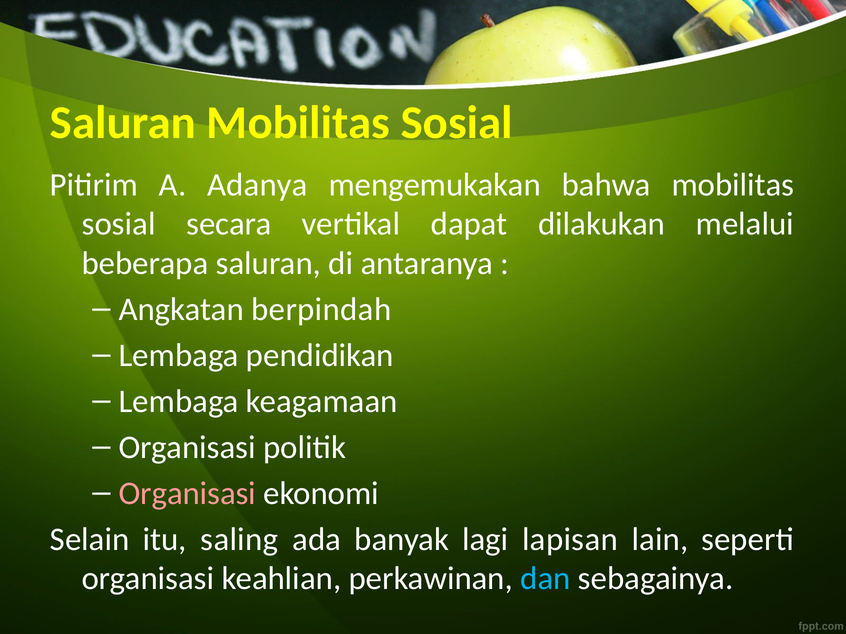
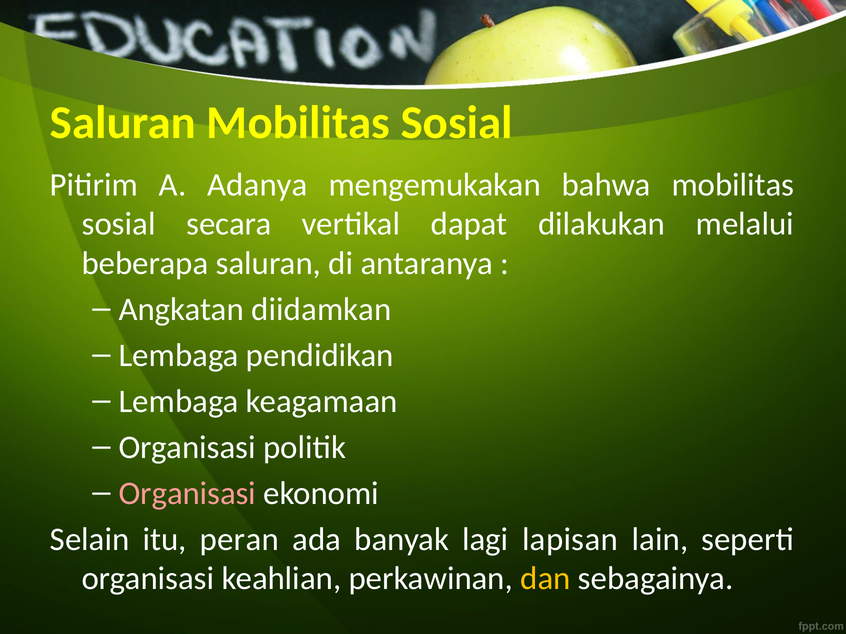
berpindah: berpindah -> diidamkan (321, 310)
saling: saling -> peran (239, 540)
dan colour: light blue -> yellow (545, 579)
